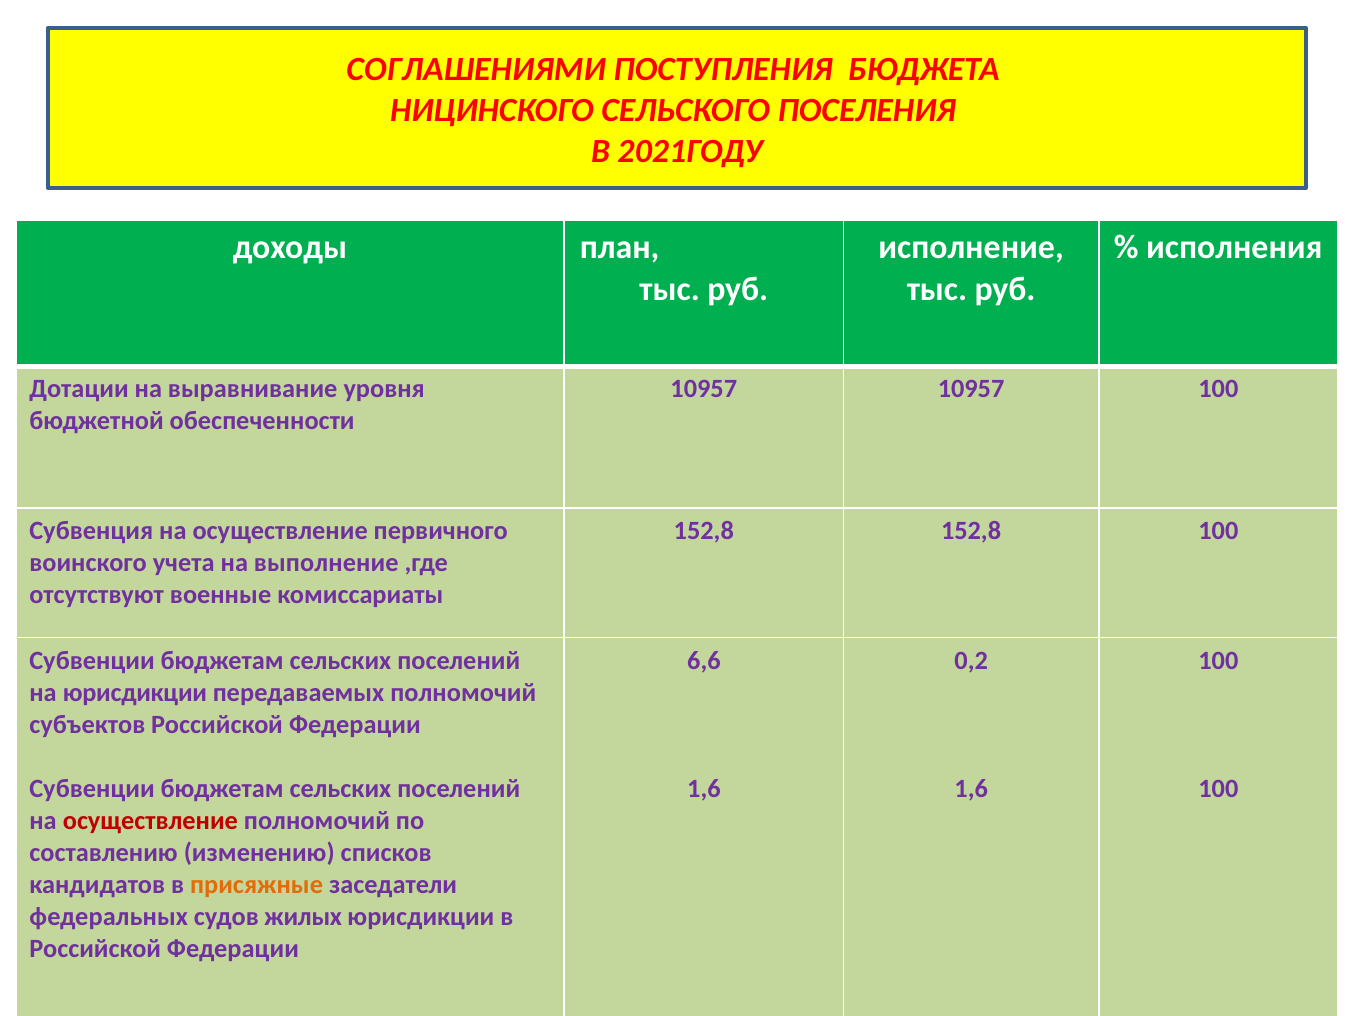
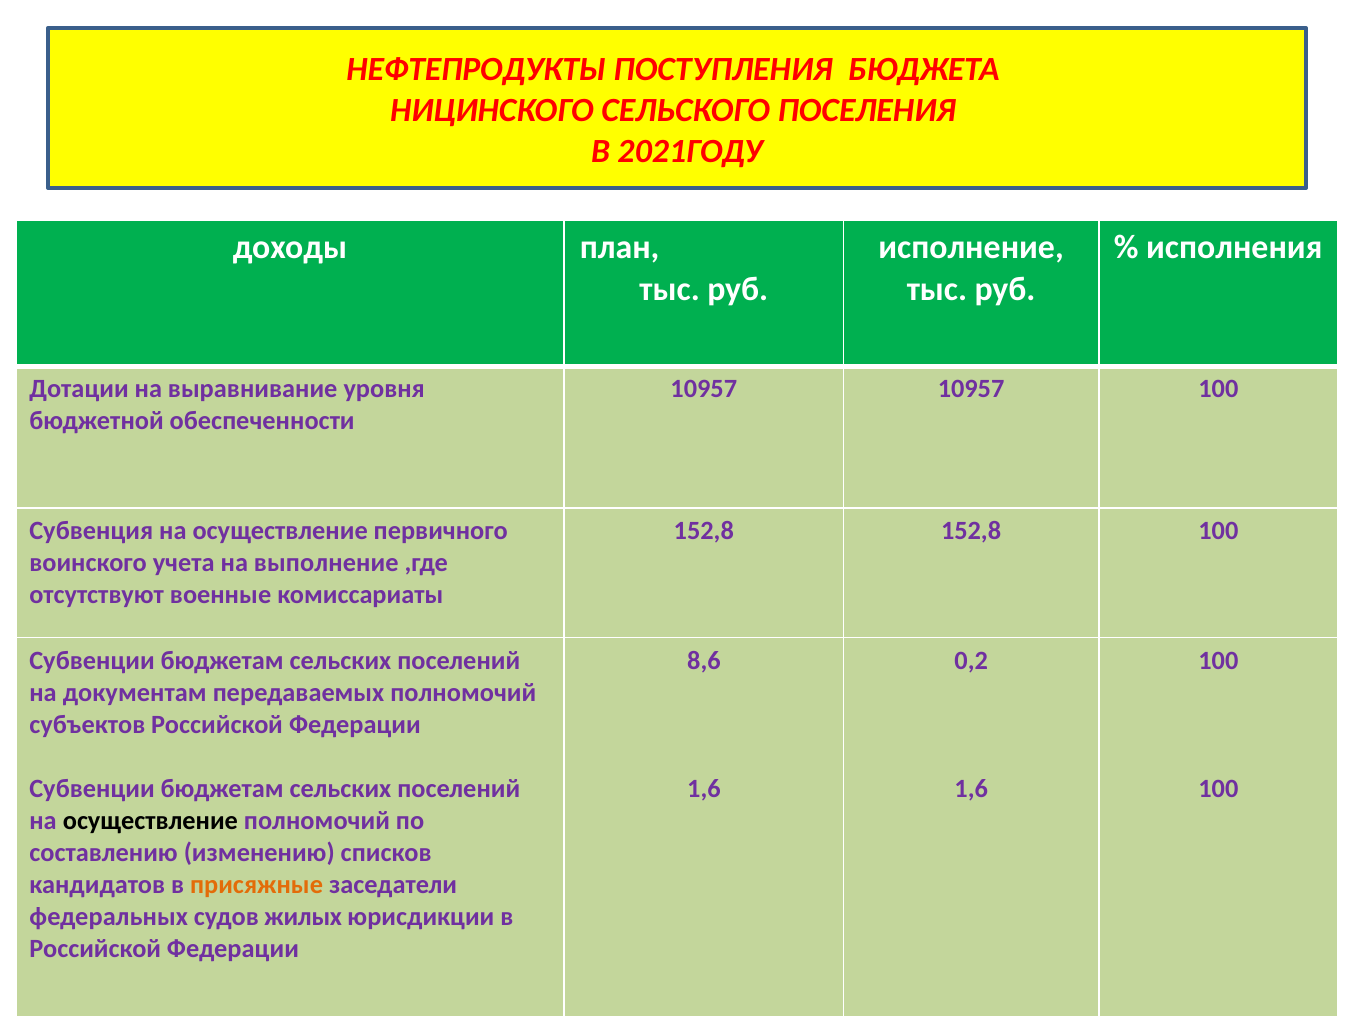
СОГЛАШЕНИЯМИ: СОГЛАШЕНИЯМИ -> НЕФТЕПРОДУКТЫ (476, 70)
6,6: 6,6 -> 8,6 (704, 660)
на юрисдикции: юрисдикции -> документам (135, 693)
осуществление colour: red -> black (150, 821)
